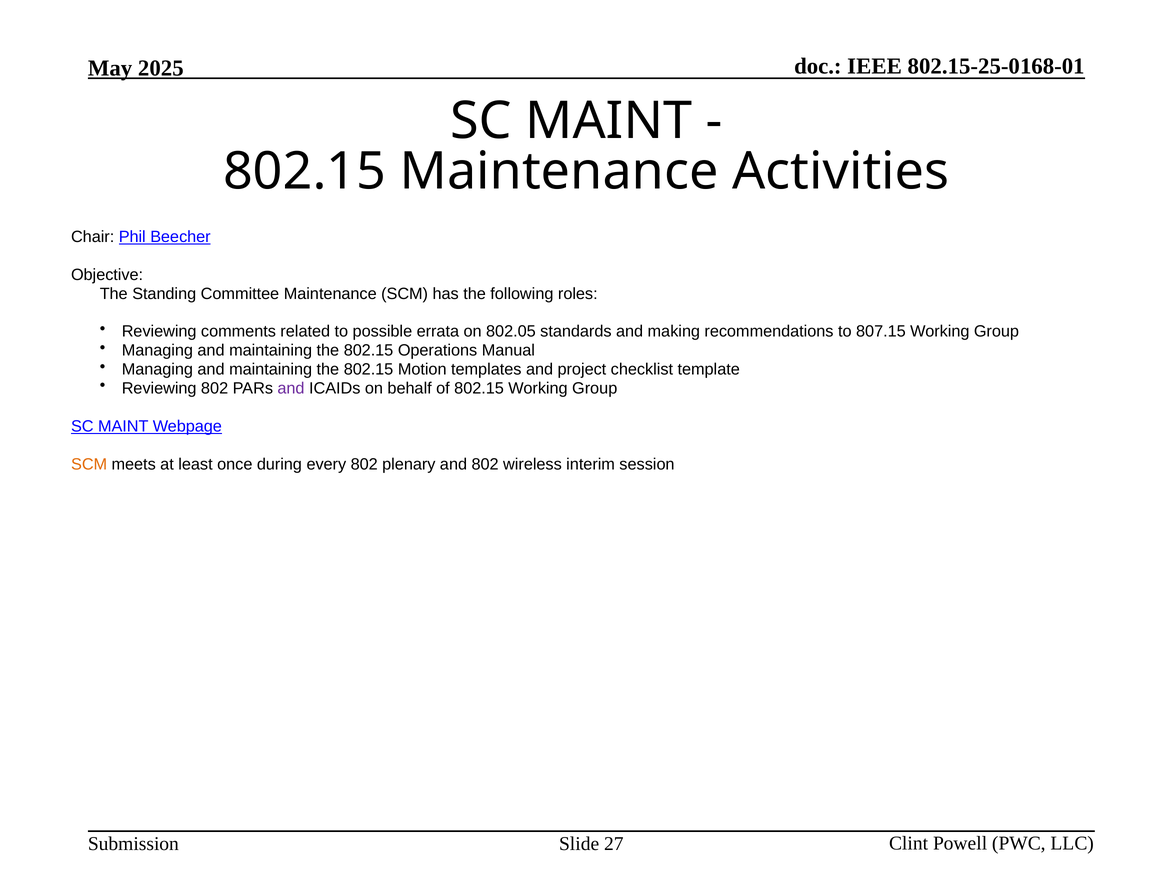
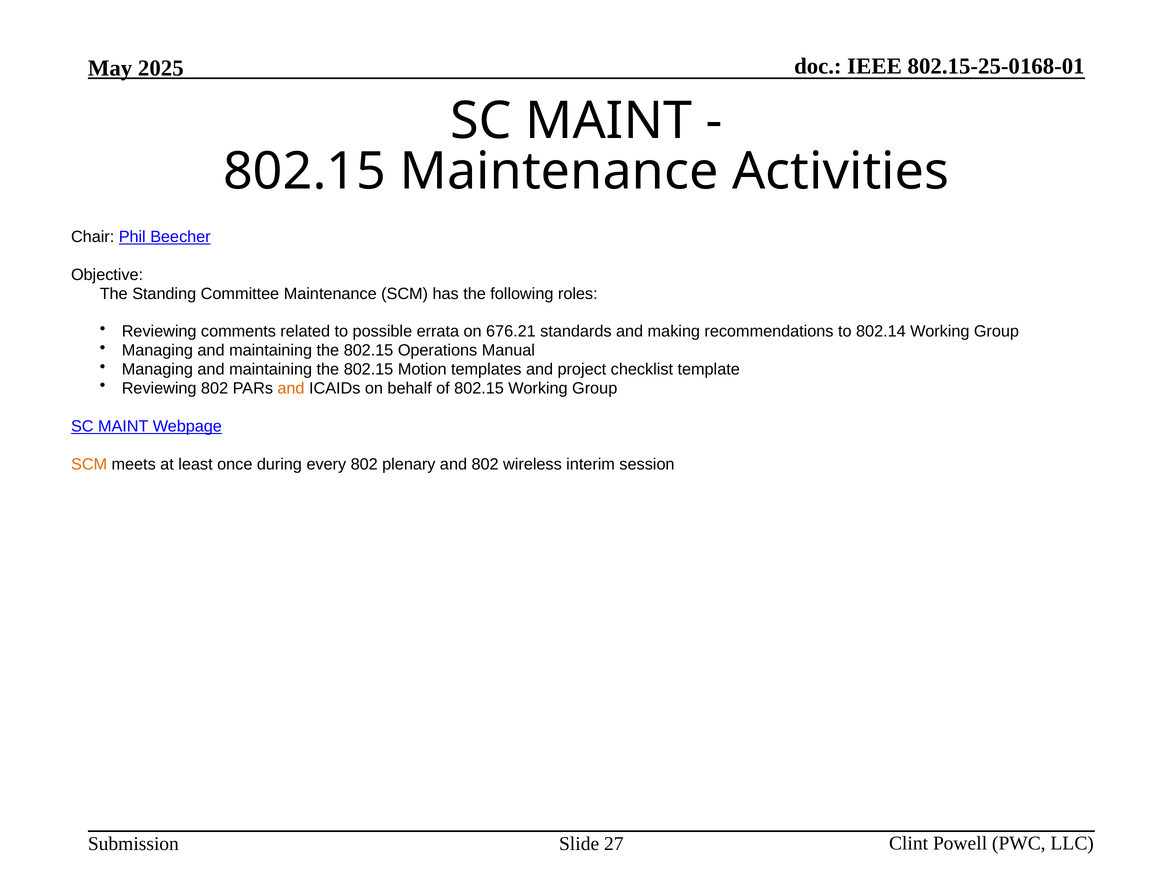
802.05: 802.05 -> 676.21 (511, 331)
807.15: 807.15 -> 802.14 (881, 331)
and colour: purple -> orange (291, 388)
